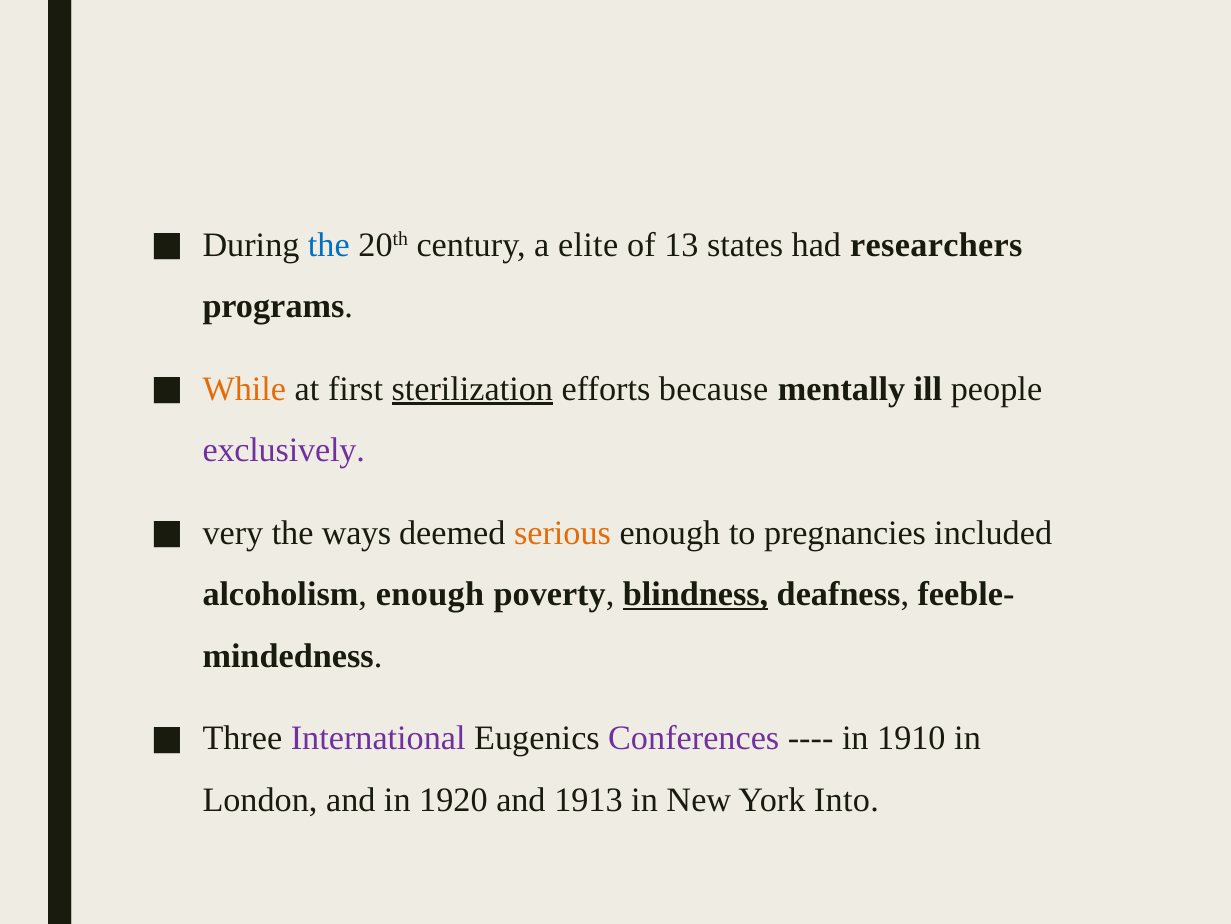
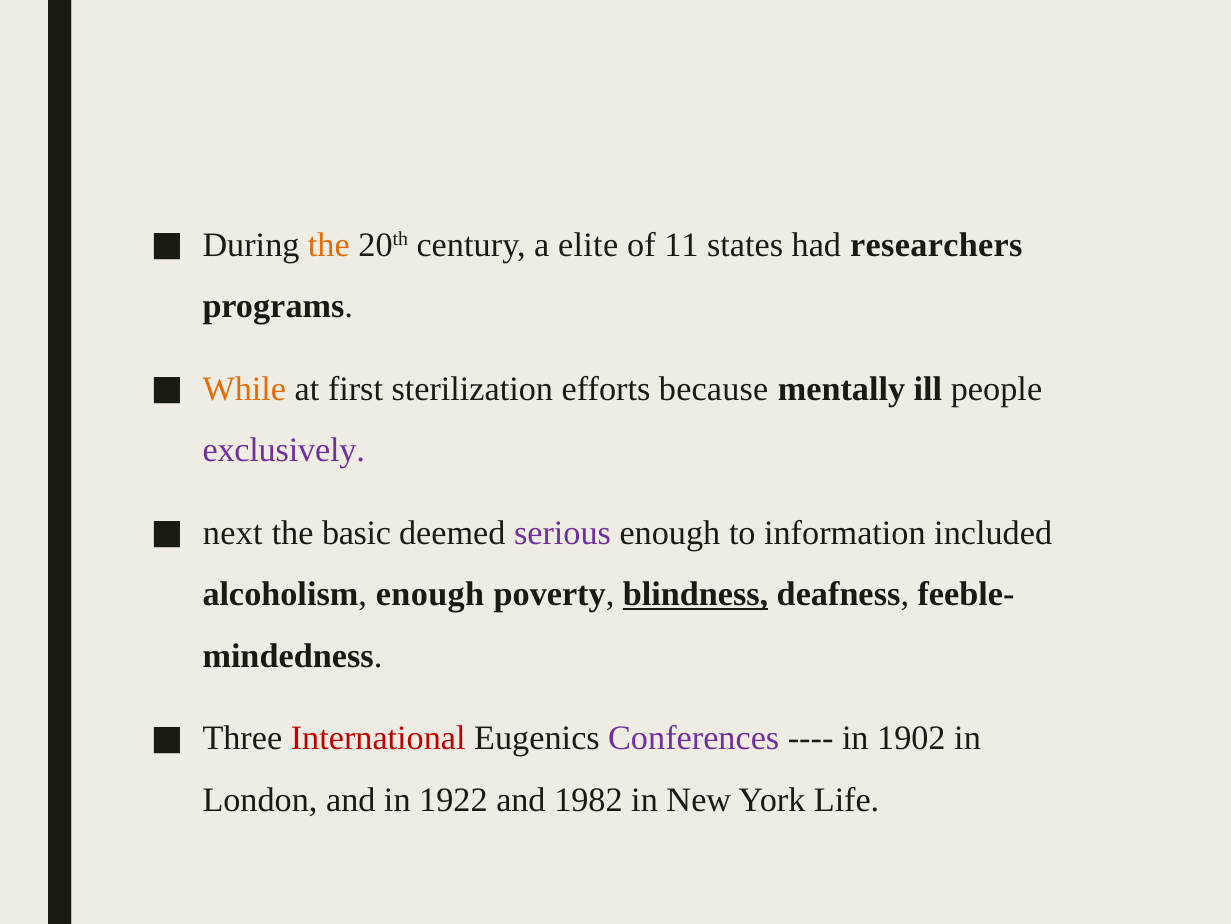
the colour: blue -> orange (329, 245)
13: 13 -> 11 (681, 245)
sterilization underline: present -> none (472, 388)
very: very -> next (233, 532)
ways: ways -> basic (357, 532)
serious colour: orange -> purple (563, 532)
pregnancies: pregnancies -> information (845, 532)
International colour: purple -> red (378, 738)
1910: 1910 -> 1902 (911, 738)
1920: 1920 -> 1922 (453, 799)
1913: 1913 -> 1982 (588, 799)
Into: Into -> Life (847, 799)
